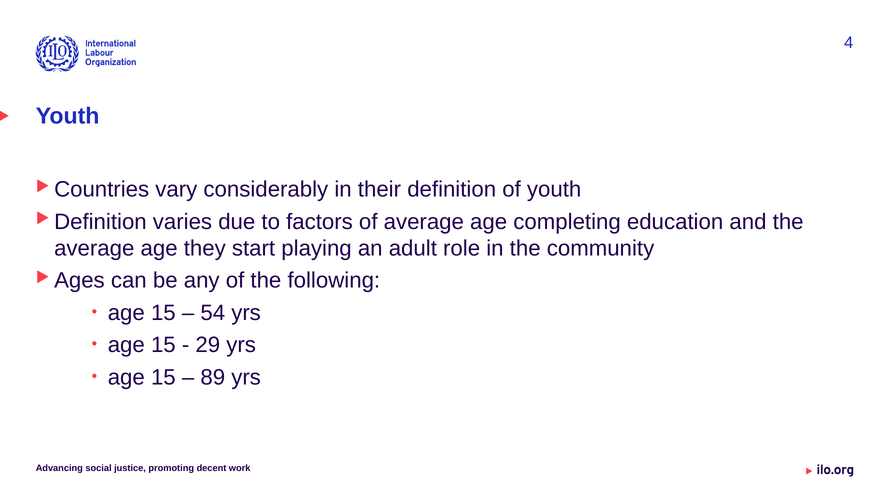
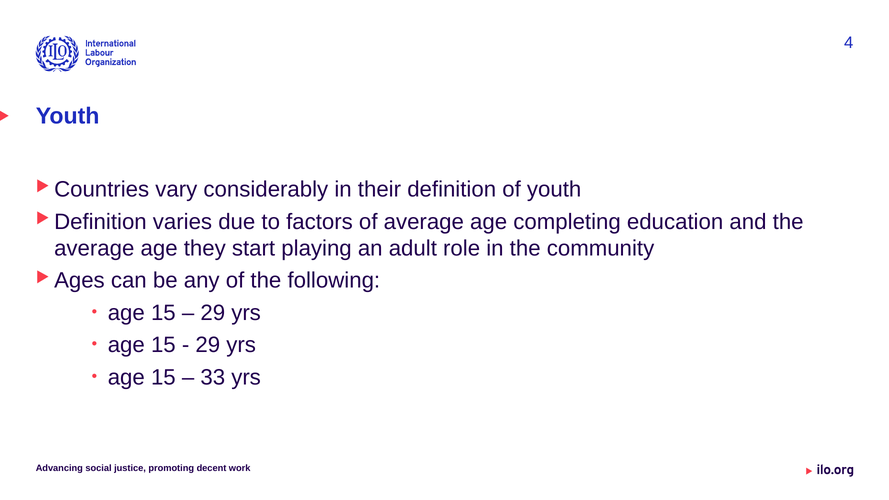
54: 54 -> 29 (213, 313)
89: 89 -> 33 (213, 377)
